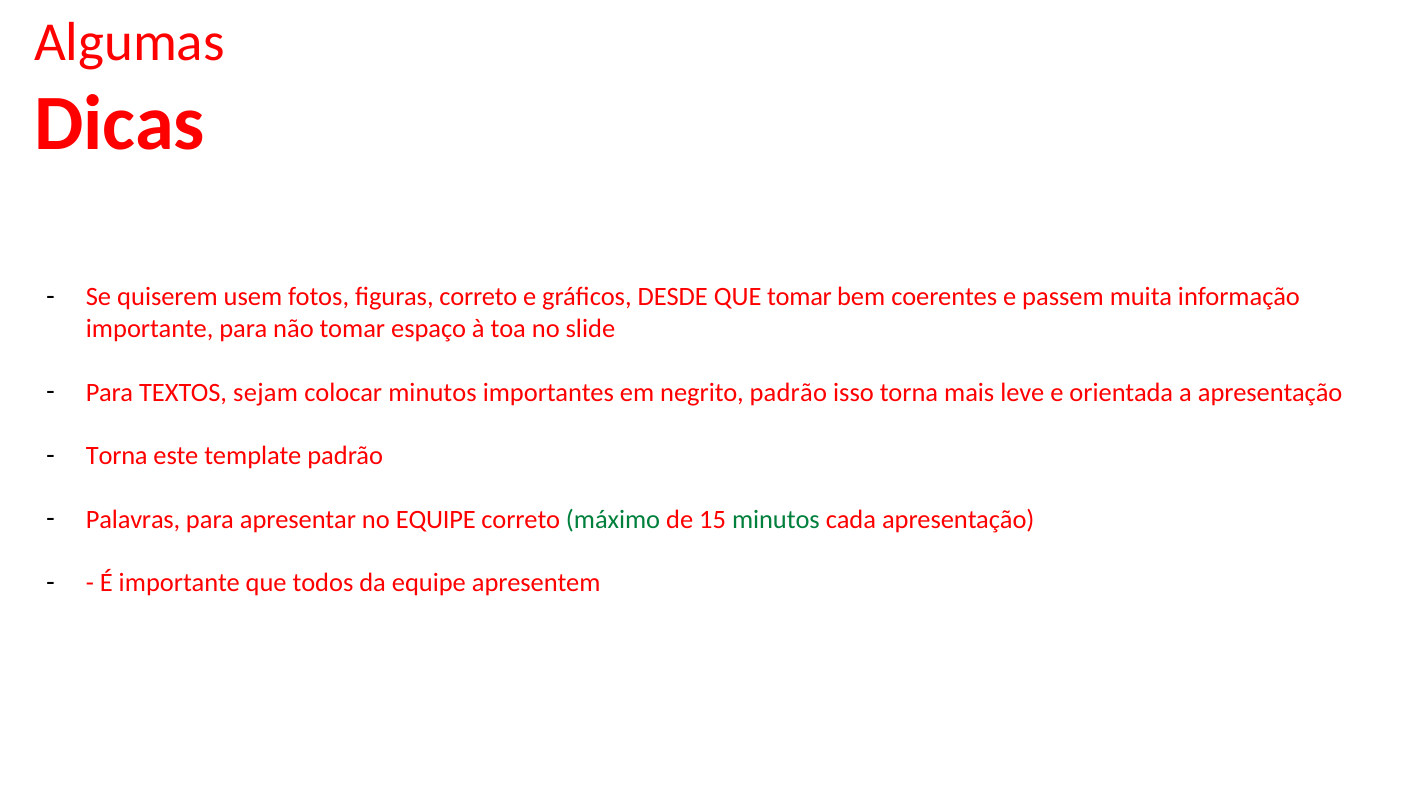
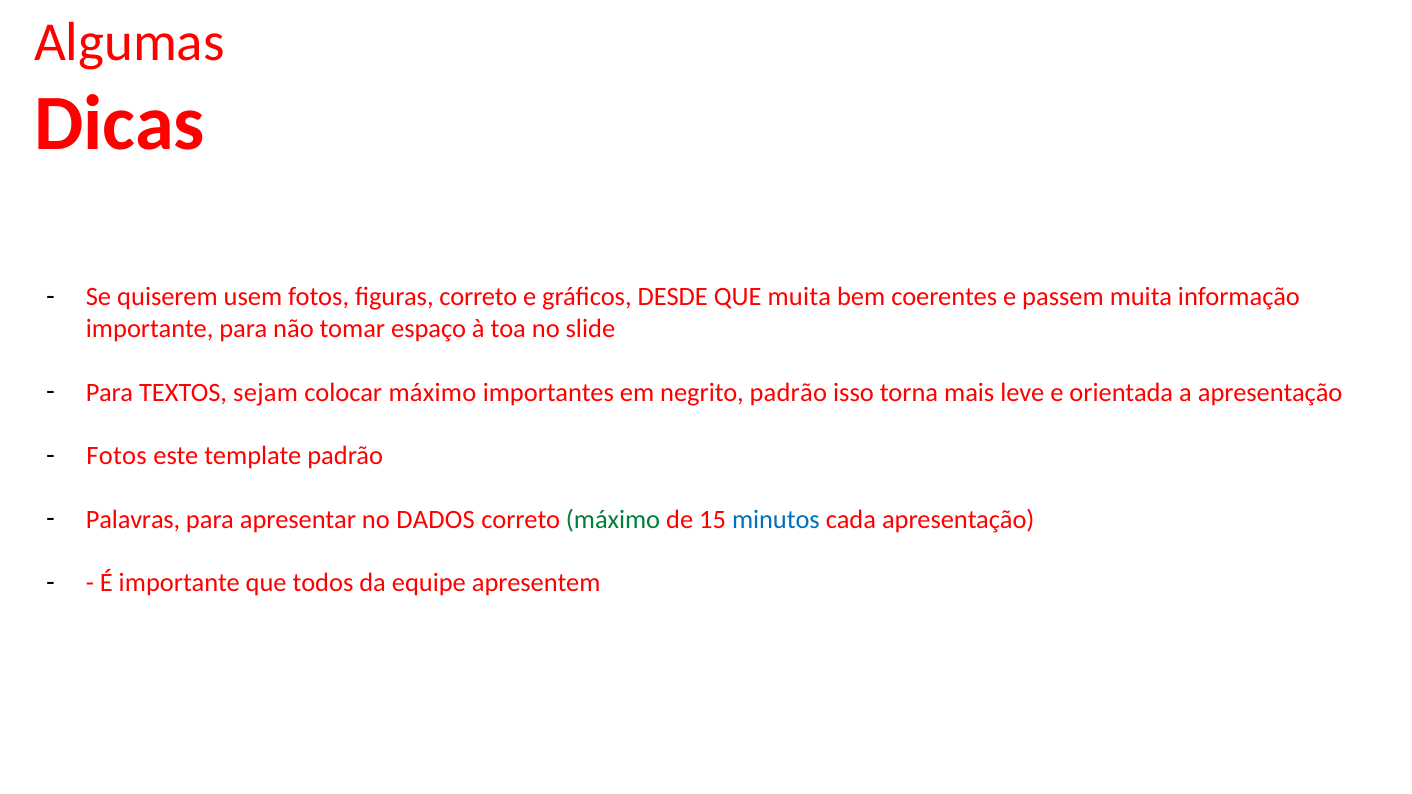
QUE tomar: tomar -> muita (799, 297)
colocar minutos: minutos -> máximo (432, 393)
Torna: Torna -> Fotos (117, 456)
no EQUIPE: EQUIPE -> DADOS (436, 520)
minutos colour: green -> blue (776, 520)
